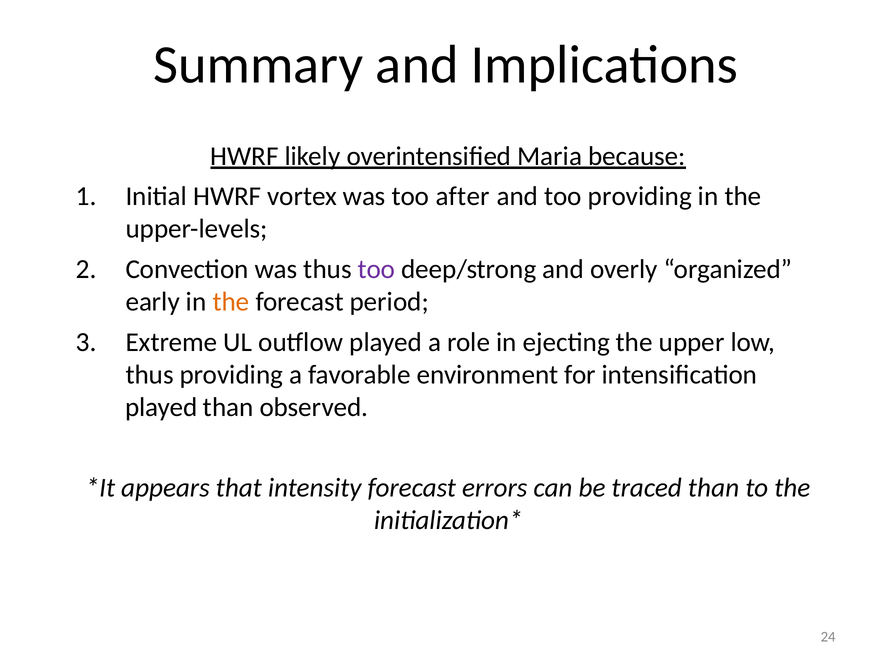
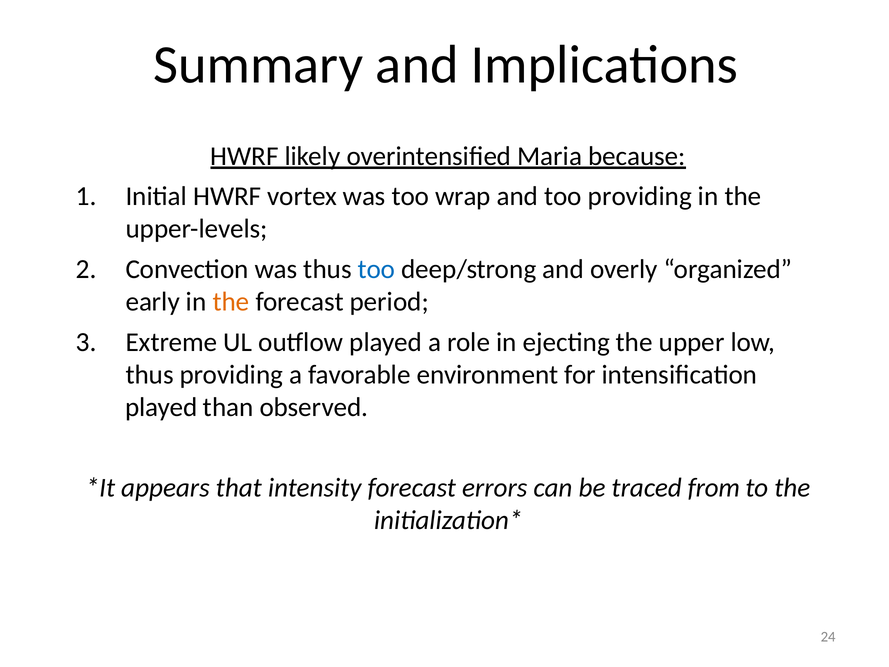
after: after -> wrap (463, 196)
too colour: purple -> blue (377, 269)
traced than: than -> from (714, 488)
